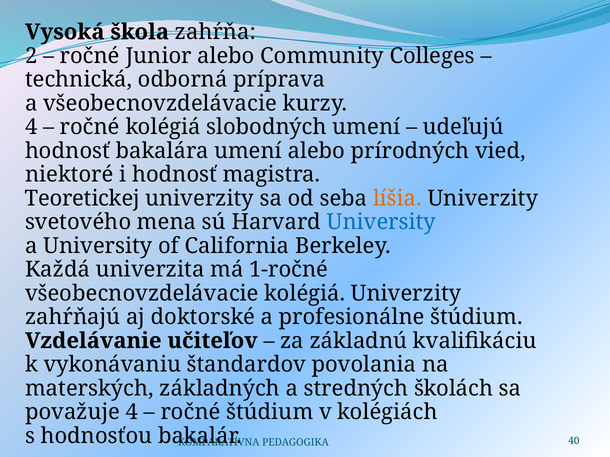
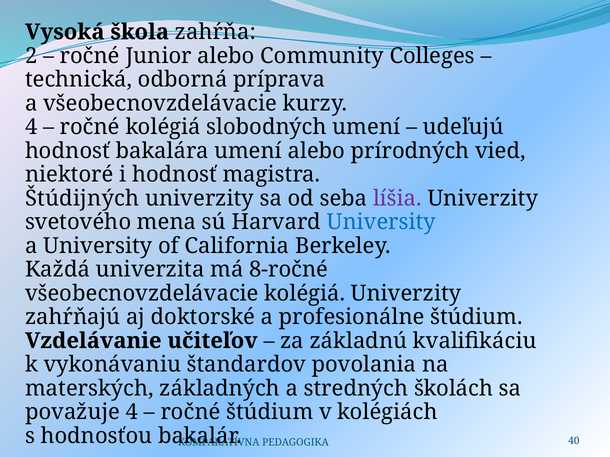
Teoretickej: Teoretickej -> Štúdijných (82, 198)
líšia colour: orange -> purple (397, 198)
1-ročné: 1-ročné -> 8-ročné (289, 270)
